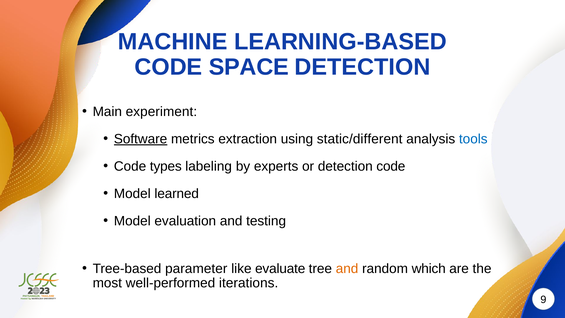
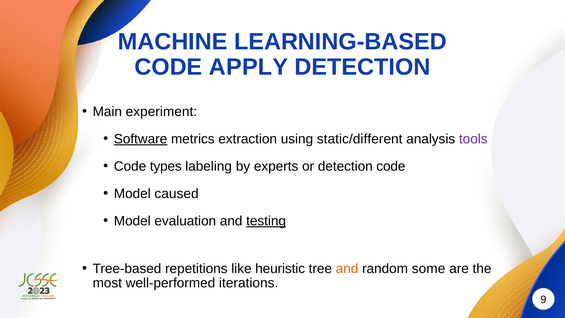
SPACE: SPACE -> APPLY (249, 67)
tools colour: blue -> purple (473, 139)
learned: learned -> caused (177, 194)
testing underline: none -> present (266, 221)
parameter: parameter -> repetitions (196, 268)
evaluate: evaluate -> heuristic (280, 268)
which: which -> some (429, 268)
